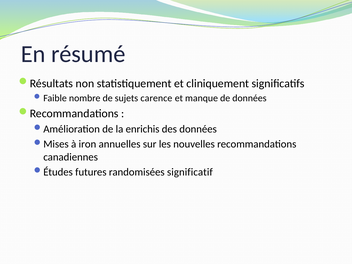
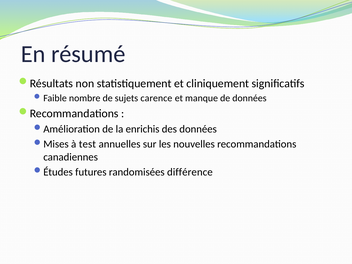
iron: iron -> test (87, 144)
significatif: significatif -> différence (190, 172)
